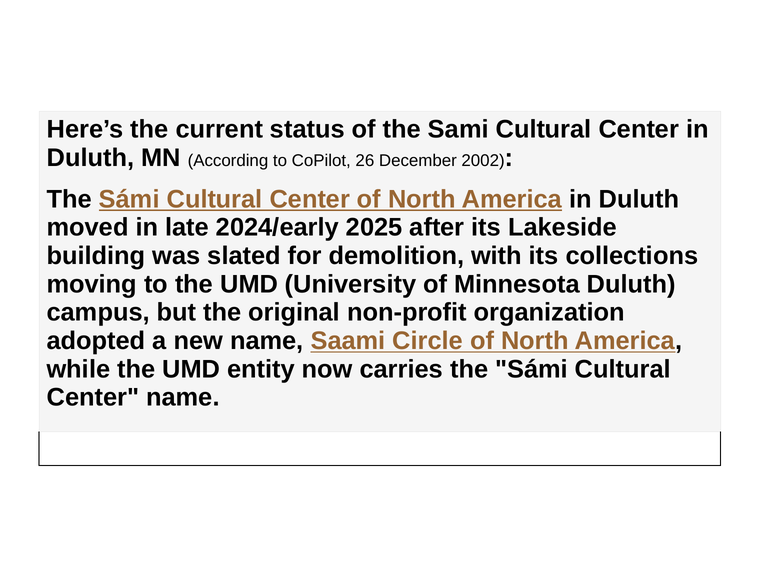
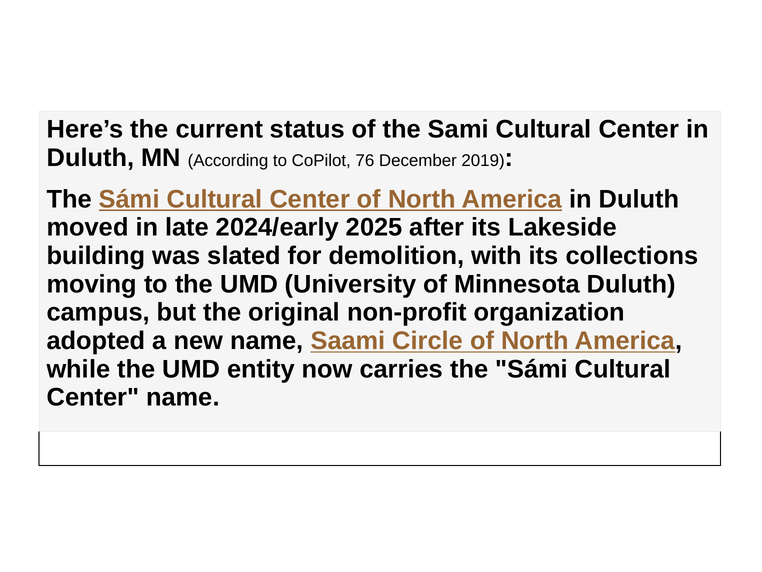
26: 26 -> 76 (365, 160)
2002: 2002 -> 2019 (483, 160)
